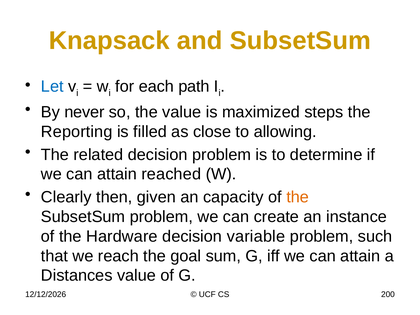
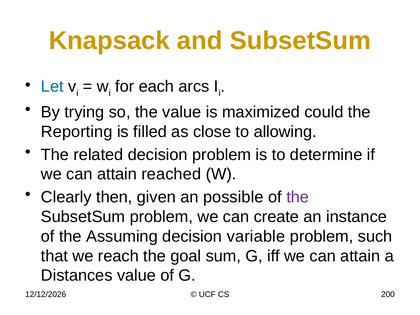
path: path -> arcs (194, 87)
never: never -> trying (84, 112)
steps: steps -> could (324, 112)
capacity: capacity -> possible (233, 197)
the colour: orange -> purple (298, 197)
Hardware: Hardware -> Assuming (122, 236)
